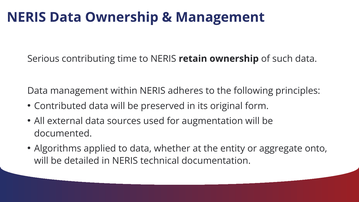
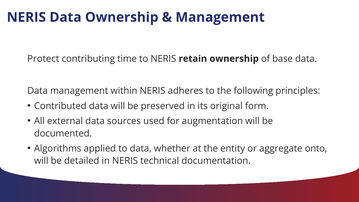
Serious: Serious -> Protect (43, 59)
such: such -> base (283, 59)
